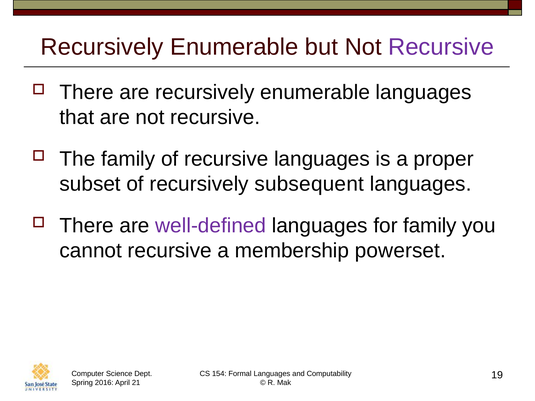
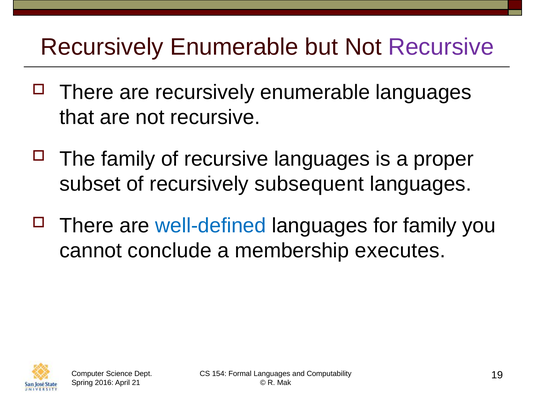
well-defined colour: purple -> blue (211, 226)
cannot recursive: recursive -> conclude (170, 251)
powerset: powerset -> executes (400, 251)
